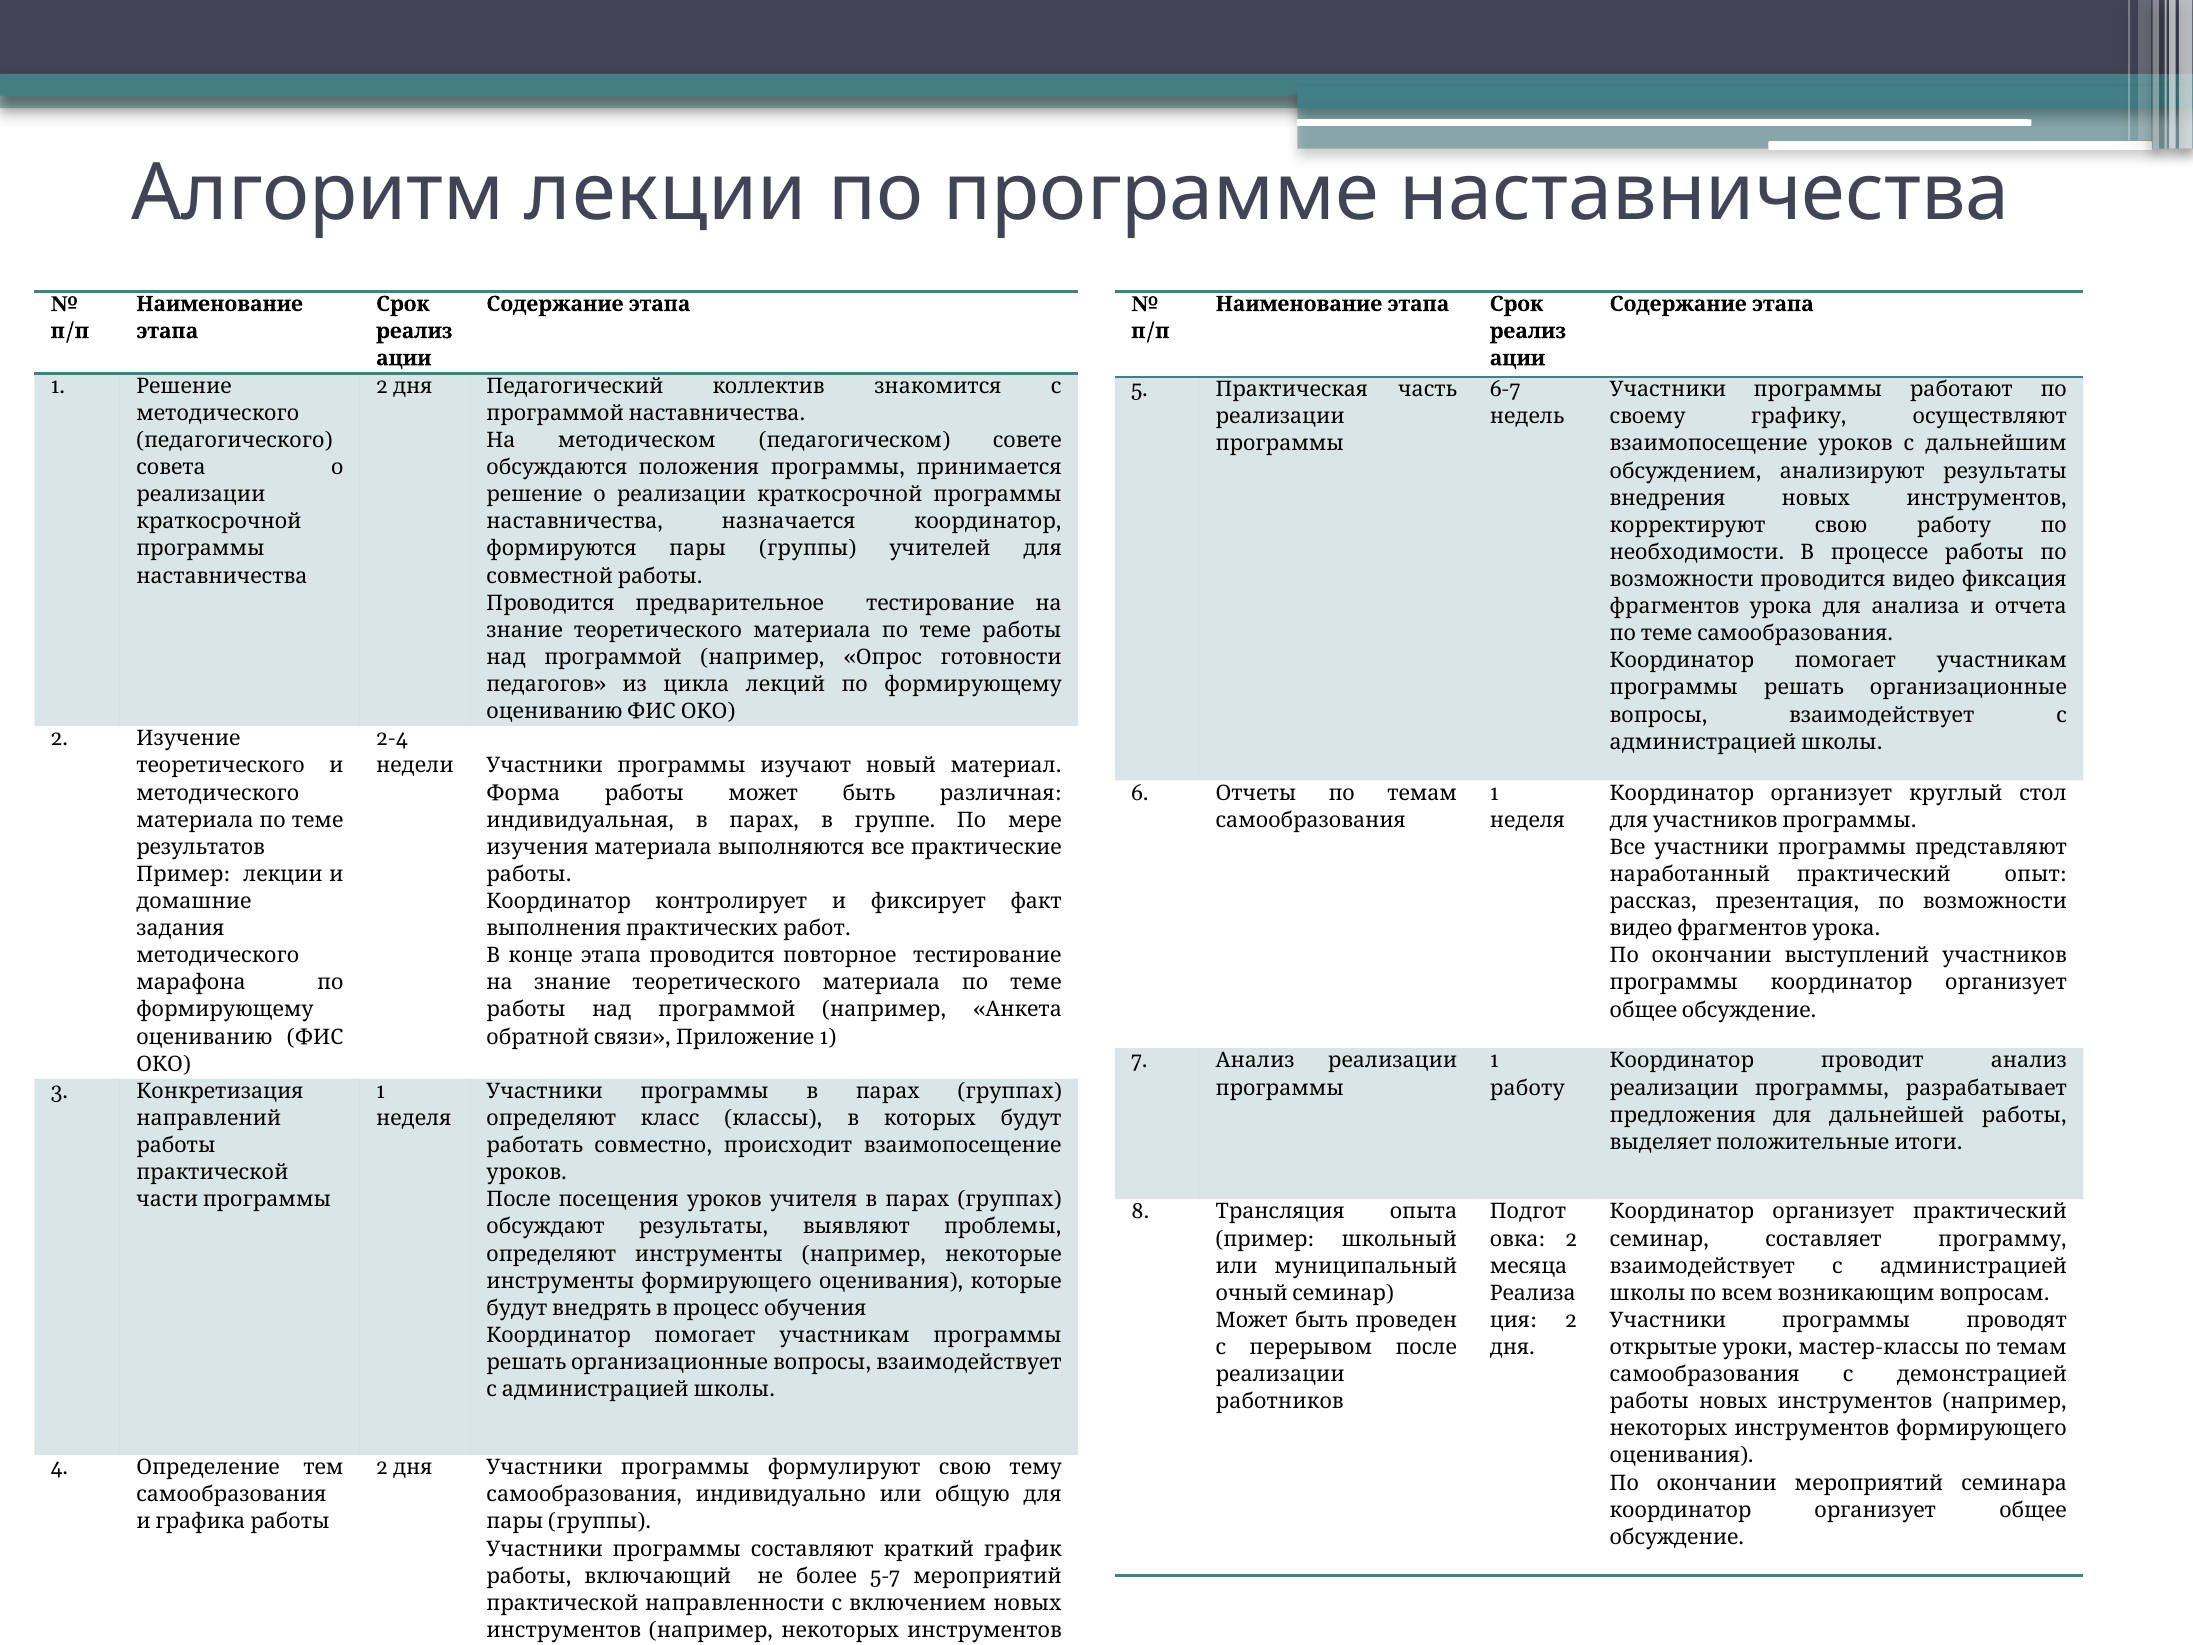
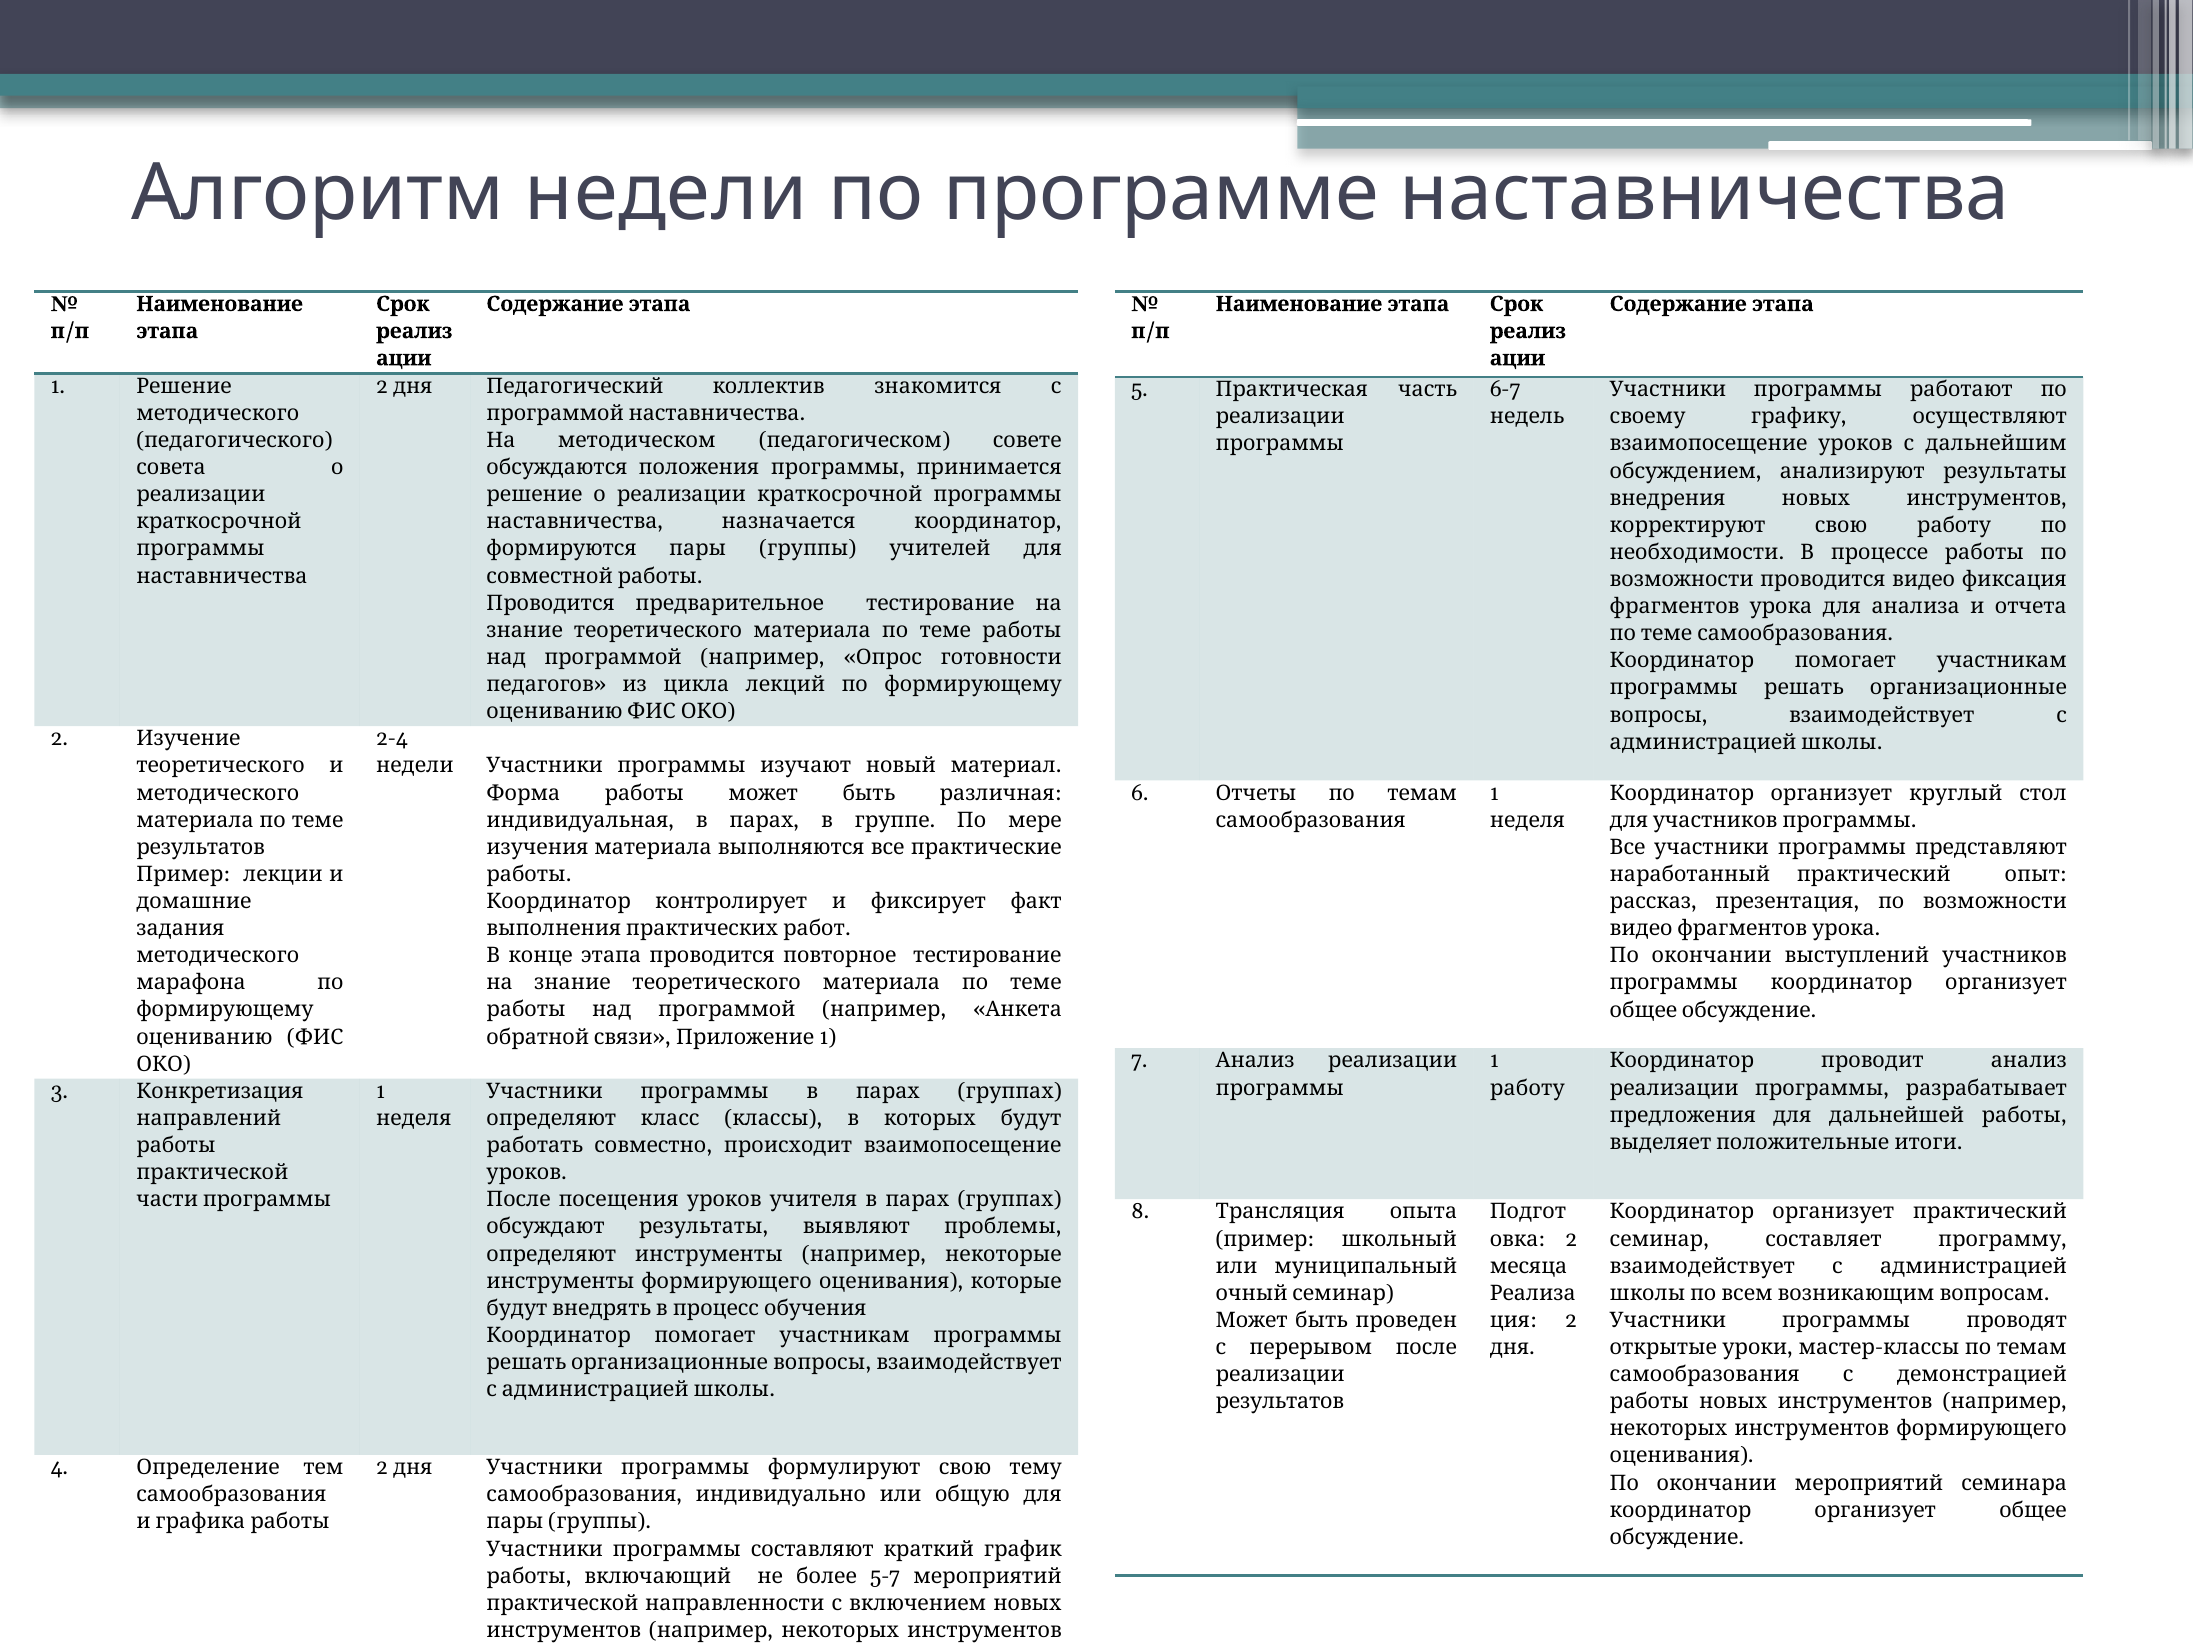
Алгоритм лекции: лекции -> недели (666, 193)
работников: работников -> результатов (1280, 1401)
